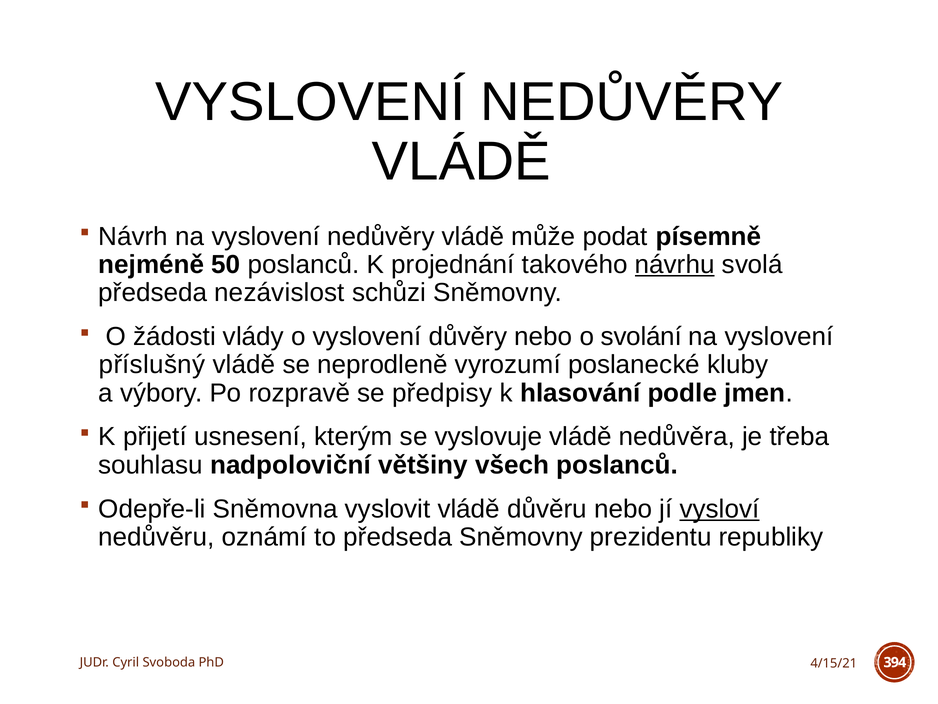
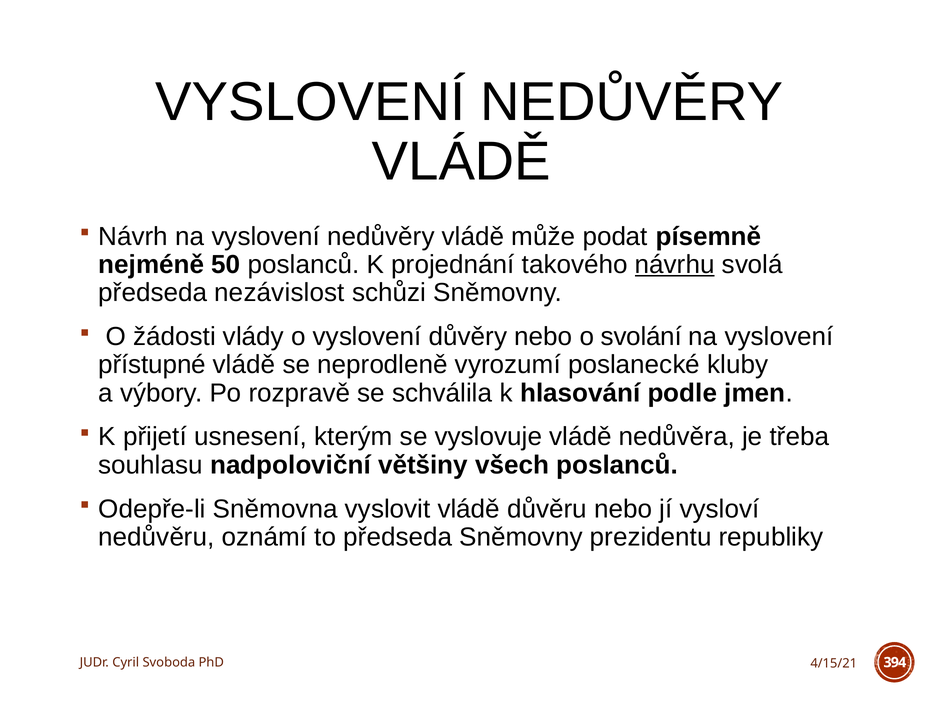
příslušný: příslušný -> přístupné (152, 365)
předpisy: předpisy -> schválila (442, 393)
vysloví underline: present -> none (720, 509)
